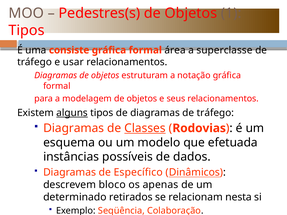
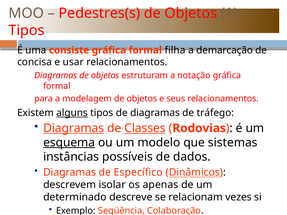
área: área -> filha (175, 50)
superclasse: superclasse -> demarcação (225, 50)
tráfego: tráfego -> concisa (35, 62)
Diagramas underline: none -> present (74, 128)
esquema underline: none -> present (69, 143)
efetuada: efetuada -> sistemas (233, 143)
bloco: bloco -> isolar (112, 185)
retirados: retirados -> descreve (131, 197)
nesta: nesta -> vezes (239, 197)
